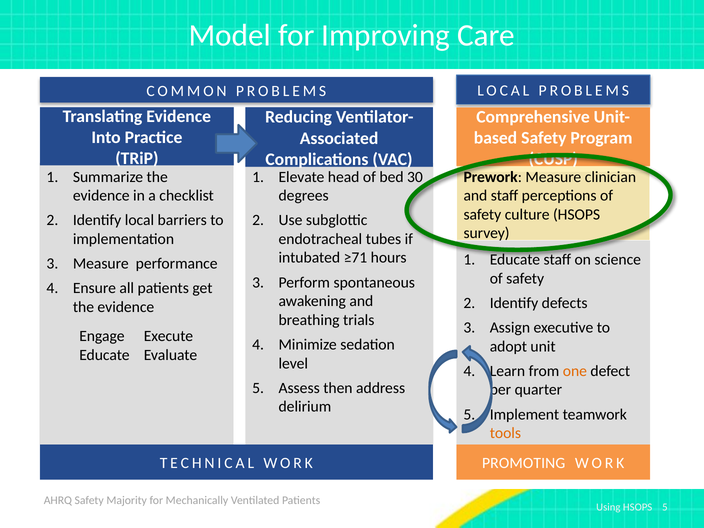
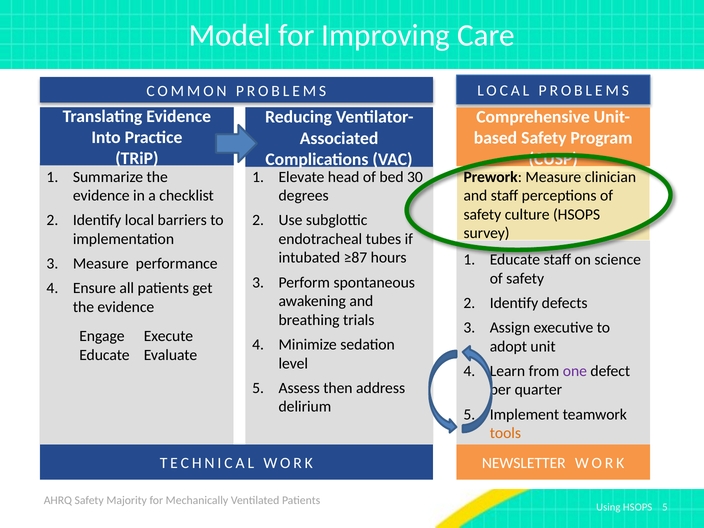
≥71: ≥71 -> ≥87 (355, 258)
one colour: orange -> purple (575, 371)
PROMOTING: PROMOTING -> NEWSLETTER (524, 463)
